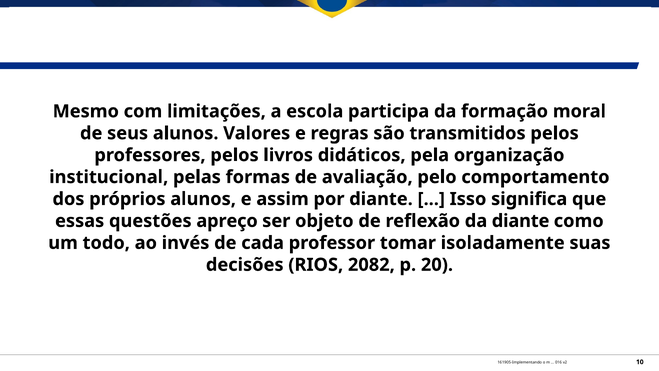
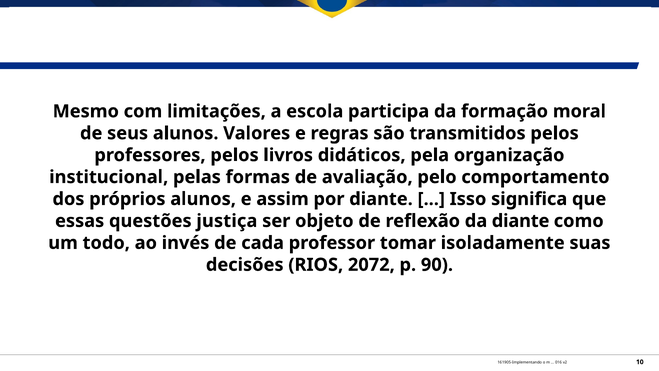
apreço: apreço -> justiça (227, 221)
2082: 2082 -> 2072 (371, 265)
20: 20 -> 90 (437, 265)
